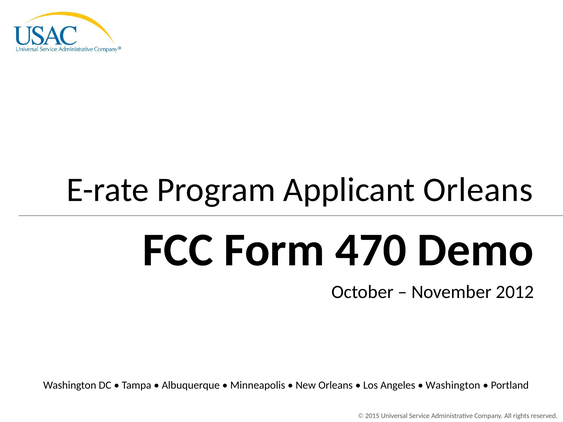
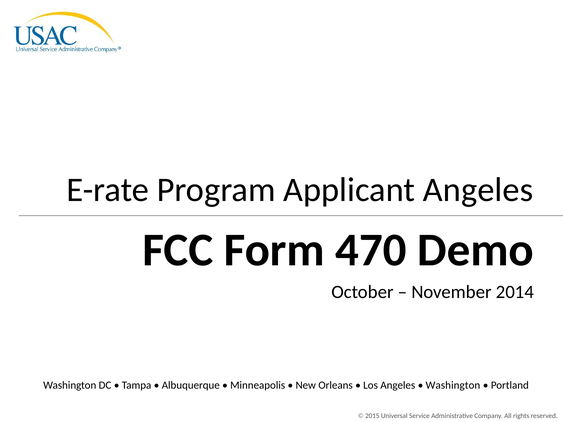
Applicant Orleans: Orleans -> Angeles (478, 190)
2012: 2012 -> 2014 (515, 292)
